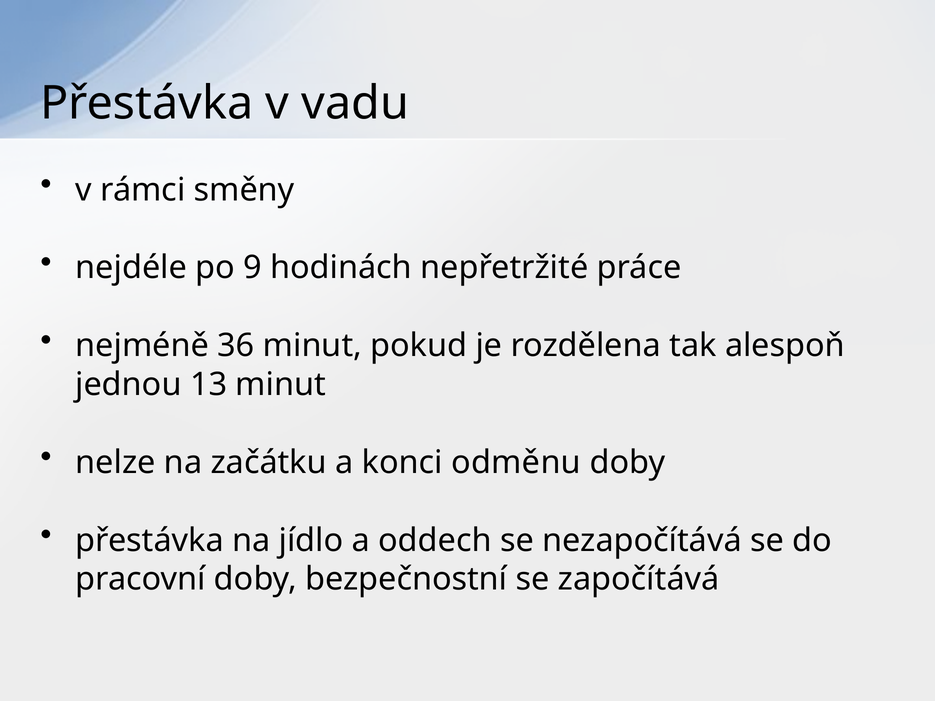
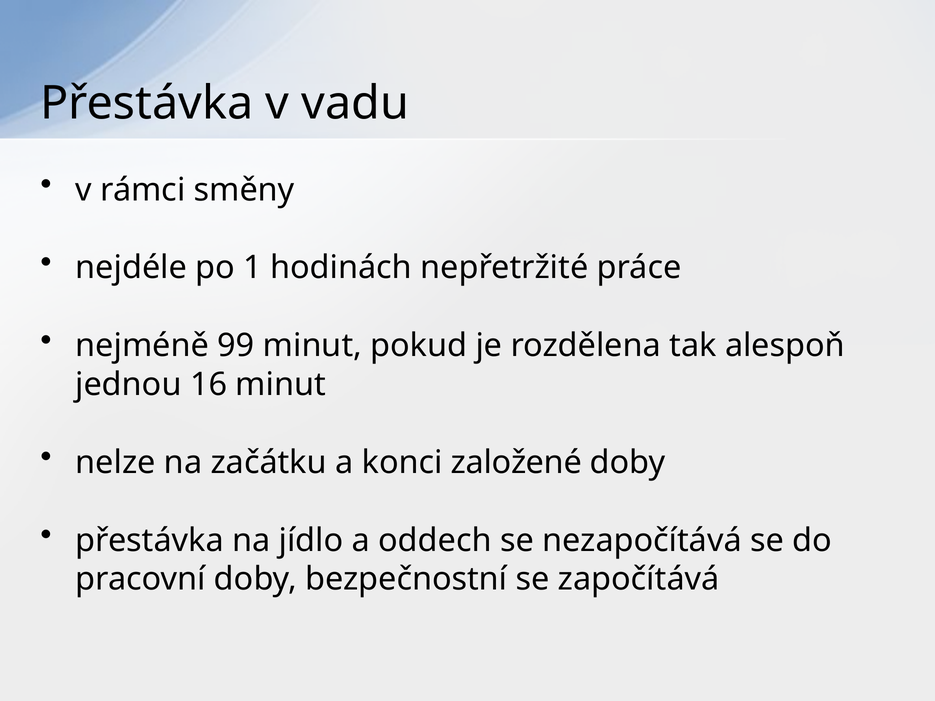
9: 9 -> 1 (253, 268)
36: 36 -> 99 (236, 346)
13: 13 -> 16 (209, 385)
odměnu: odměnu -> založené (516, 463)
